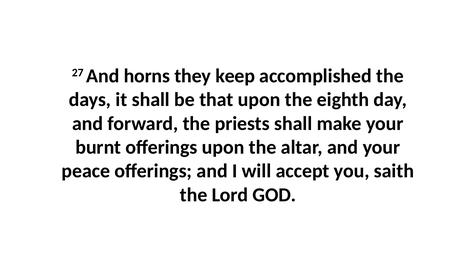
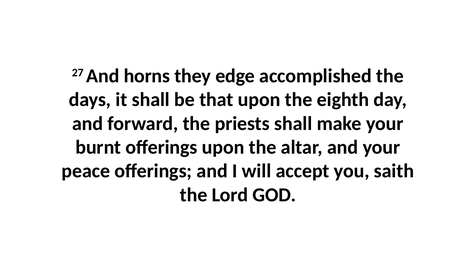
keep: keep -> edge (235, 76)
